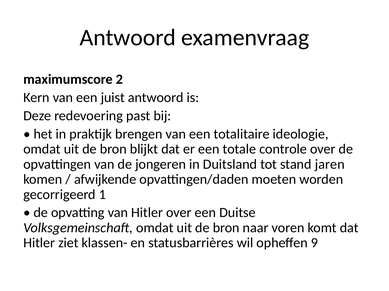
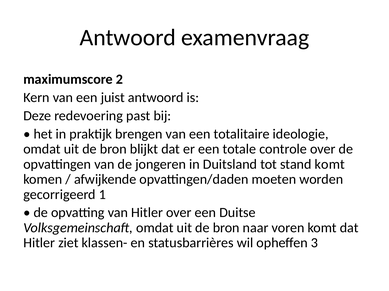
stand jaren: jaren -> komt (330, 165)
9: 9 -> 3 (314, 243)
